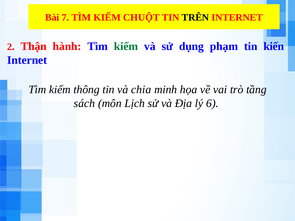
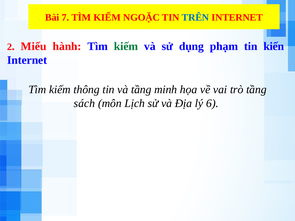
CHUỘT: CHUỘT -> NGOẶC (141, 17)
TRÊN colour: black -> blue (195, 17)
Thận: Thận -> Miếu (34, 46)
và chia: chia -> tầng (141, 90)
